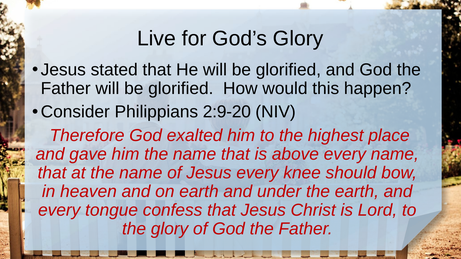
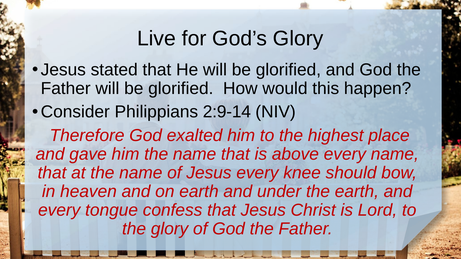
2:9-20: 2:9-20 -> 2:9-14 (227, 112)
